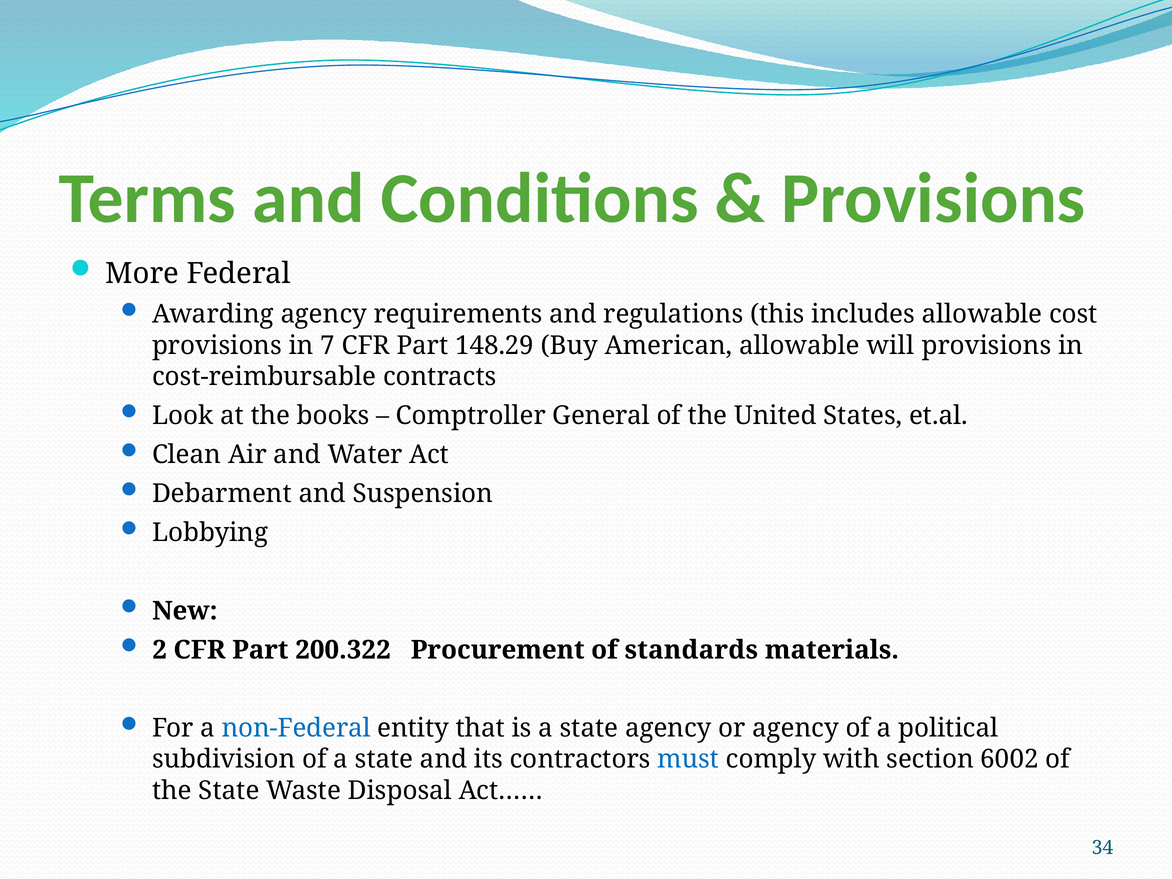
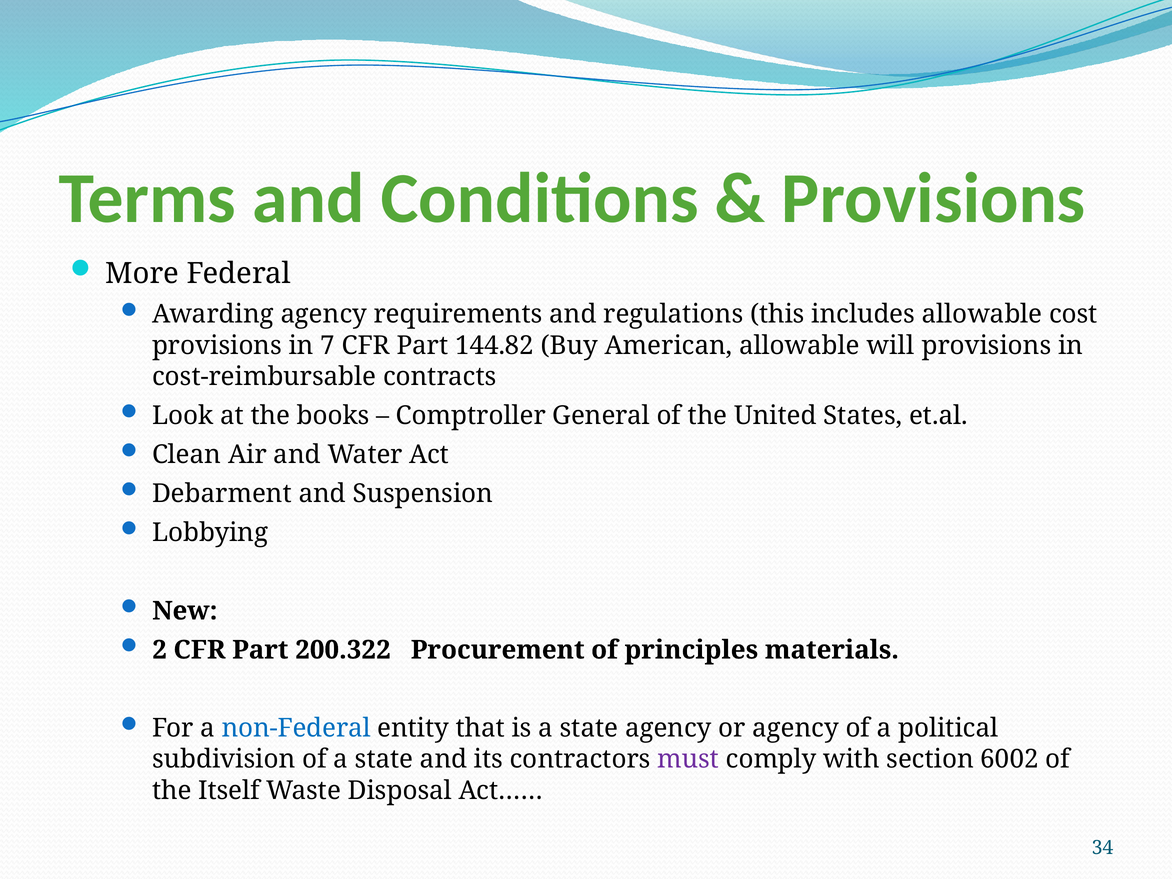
148.29: 148.29 -> 144.82 (495, 345)
standards: standards -> principles (691, 650)
must colour: blue -> purple (688, 759)
the State: State -> Itself (229, 790)
